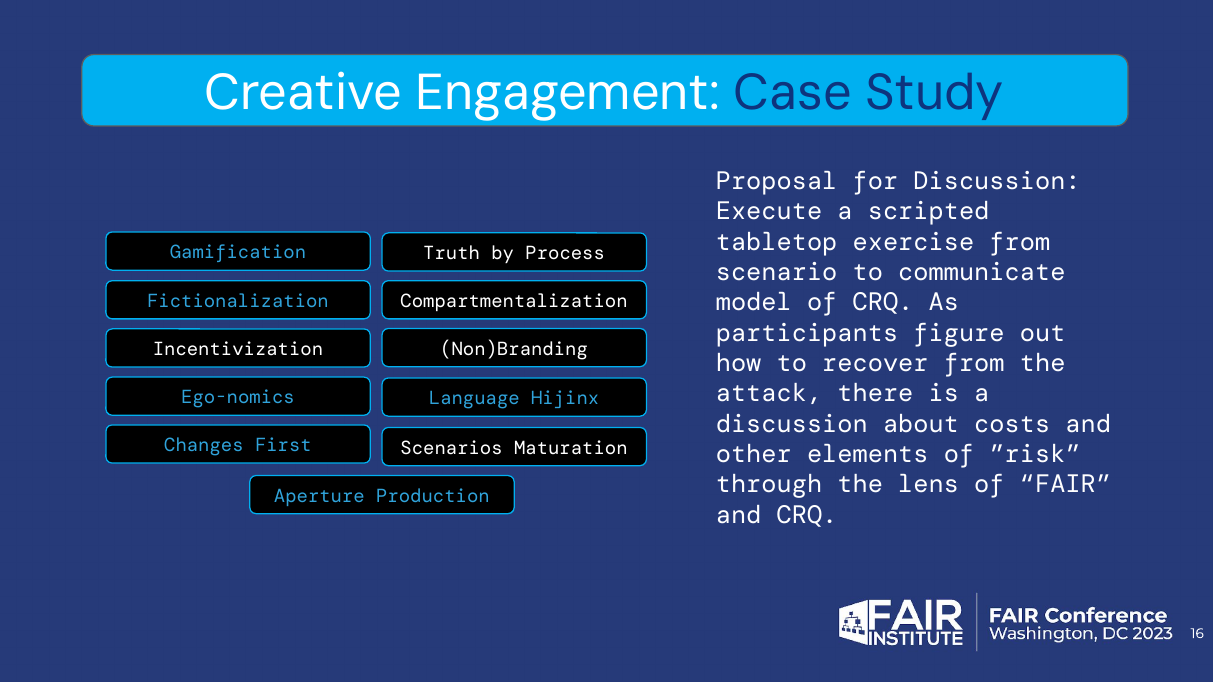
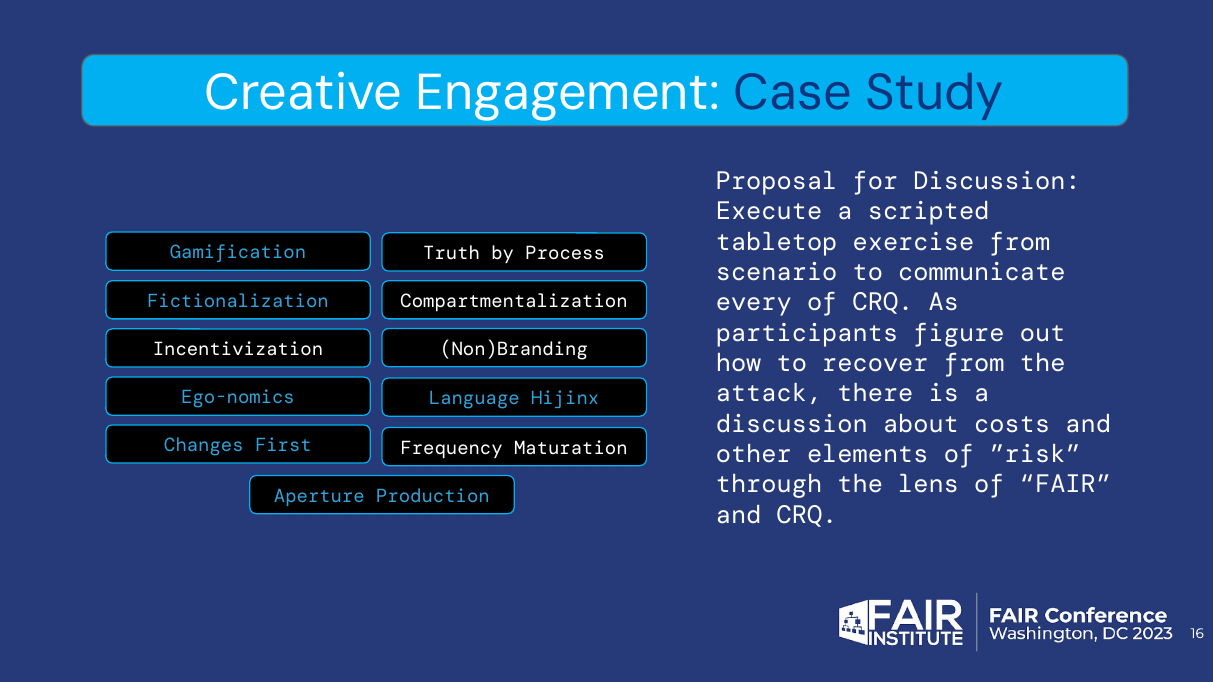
model: model -> every (754, 303)
Scenarios: Scenarios -> Frequency (452, 448)
